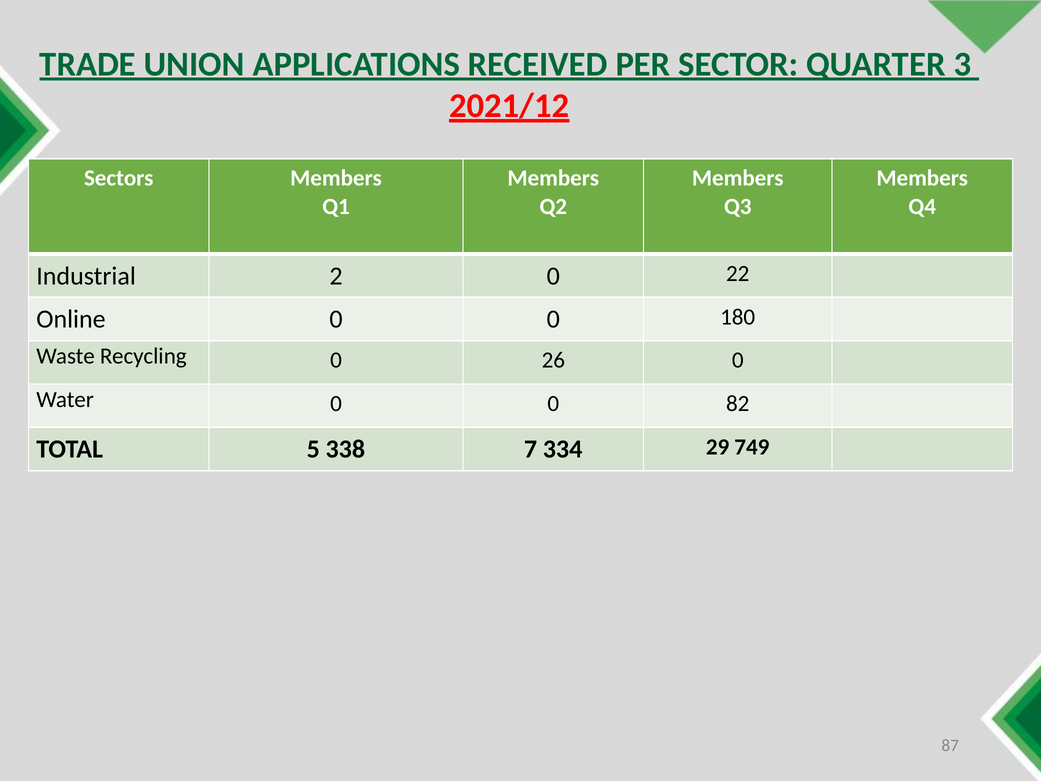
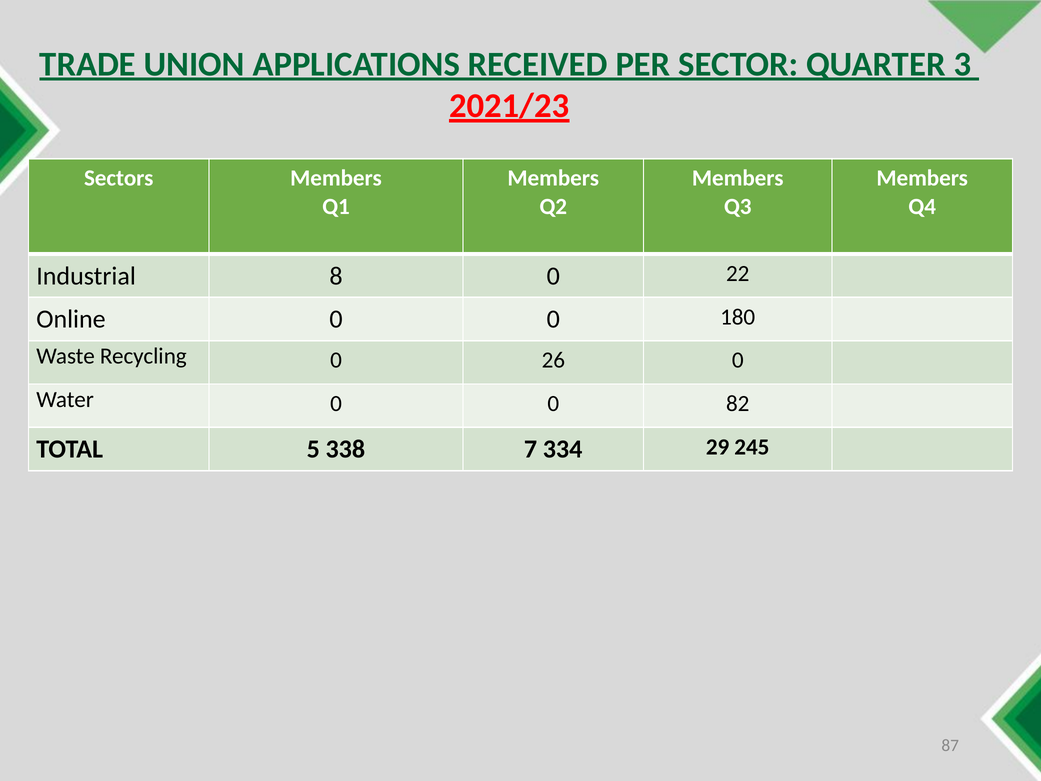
2021/12: 2021/12 -> 2021/23 (509, 106)
2: 2 -> 8 (336, 276)
749: 749 -> 245 (752, 447)
